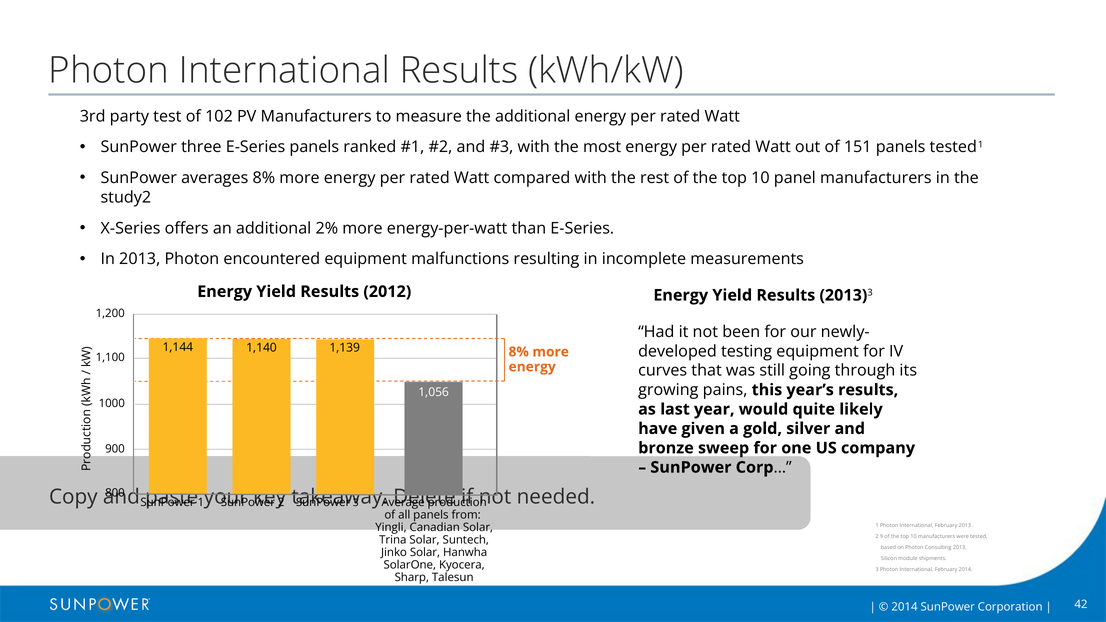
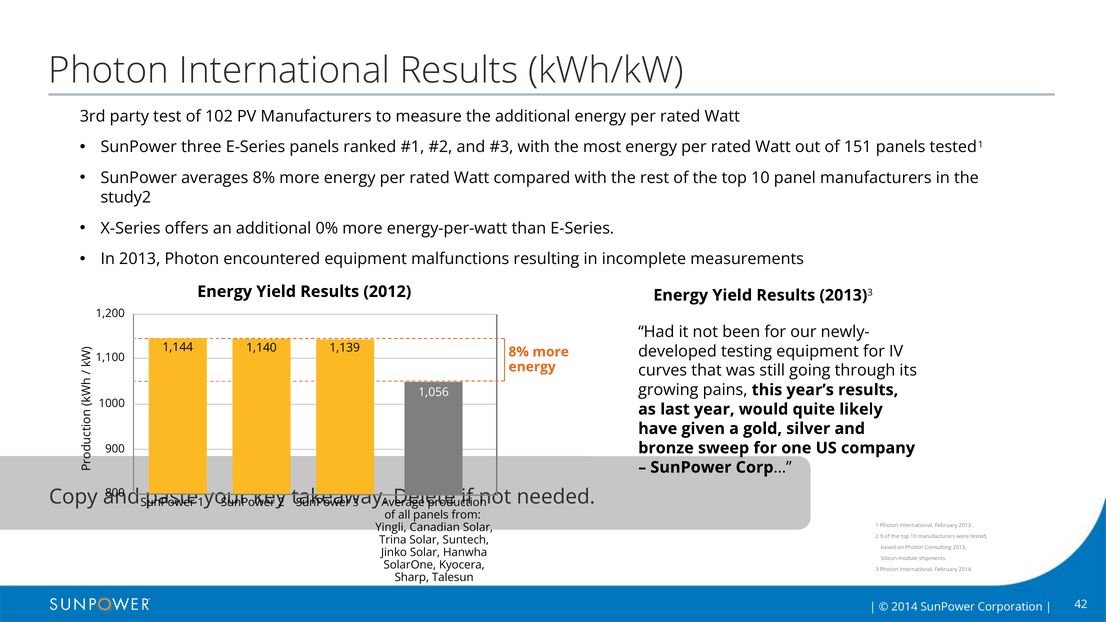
2%: 2% -> 0% (327, 228)
